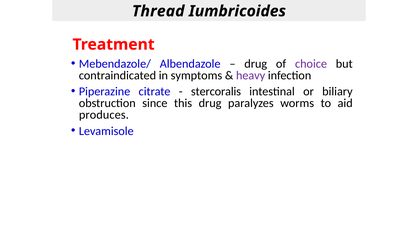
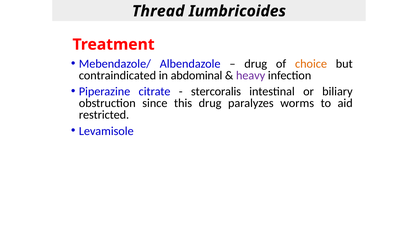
choice colour: purple -> orange (311, 64)
symptoms: symptoms -> abdominal (197, 75)
produces: produces -> restricted (104, 115)
